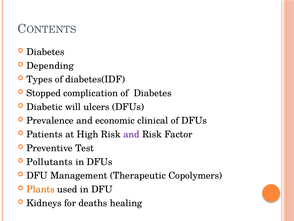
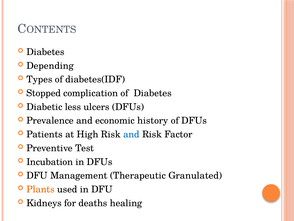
will: will -> less (73, 107)
clinical: clinical -> history (153, 120)
and colour: purple -> blue (131, 134)
Pollutants: Pollutants -> Incubation (50, 162)
Copolymers: Copolymers -> Granulated (195, 175)
